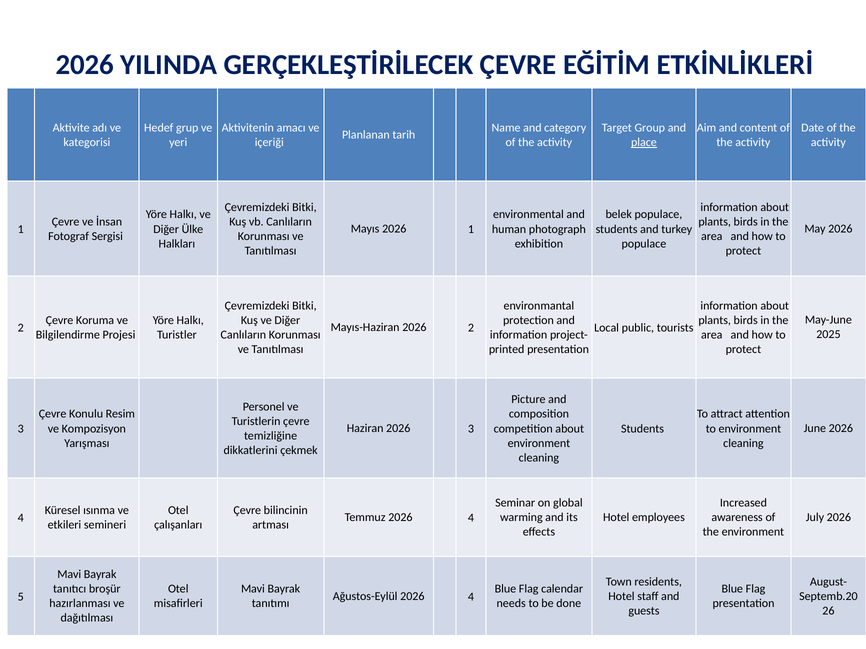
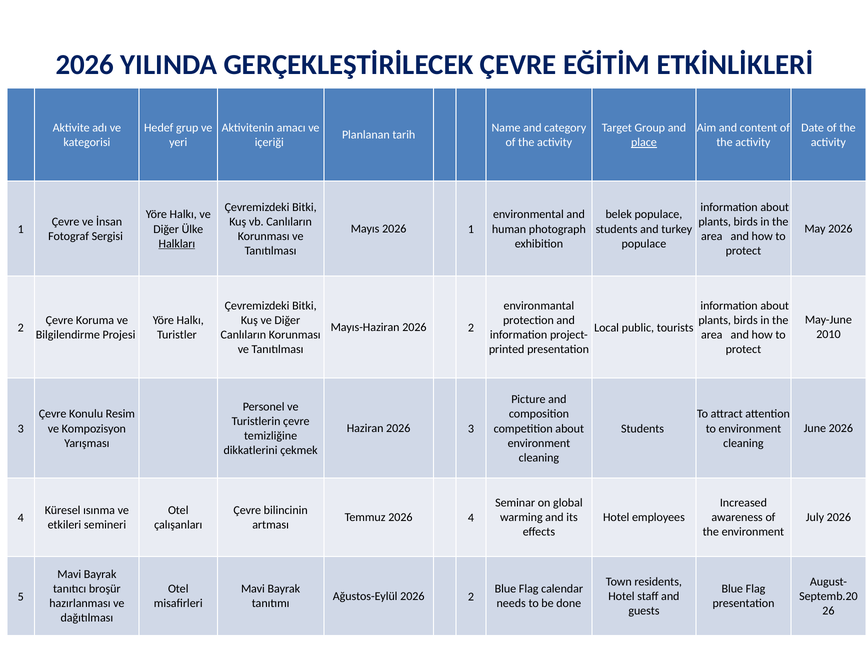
Halkları underline: none -> present (177, 244)
2025: 2025 -> 2010 (828, 335)
Ağustos-Eylül 2026 4: 4 -> 2 (471, 597)
